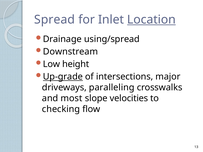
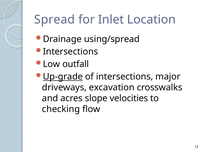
Location underline: present -> none (151, 20)
Downstream: Downstream -> Intersections (70, 52)
height: height -> outfall (76, 64)
paralleling: paralleling -> excavation (112, 88)
most: most -> acres (72, 98)
